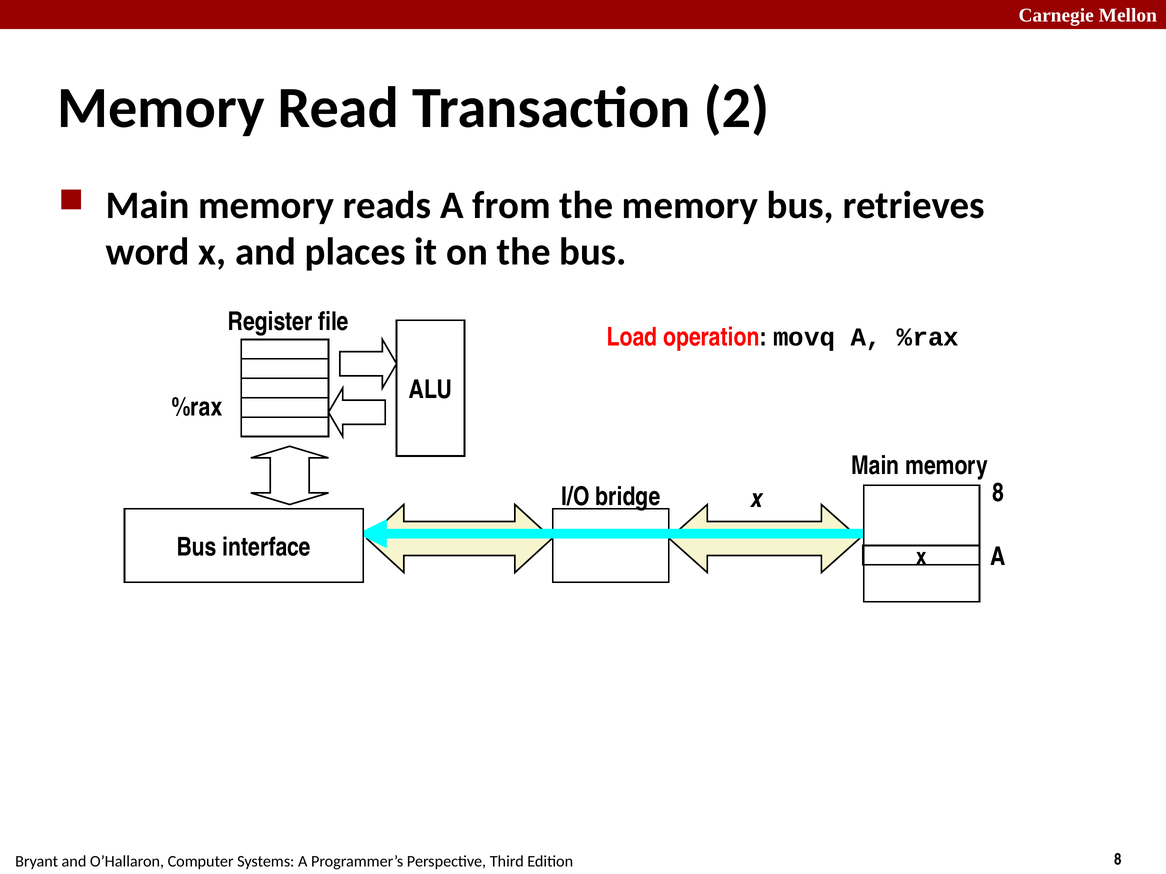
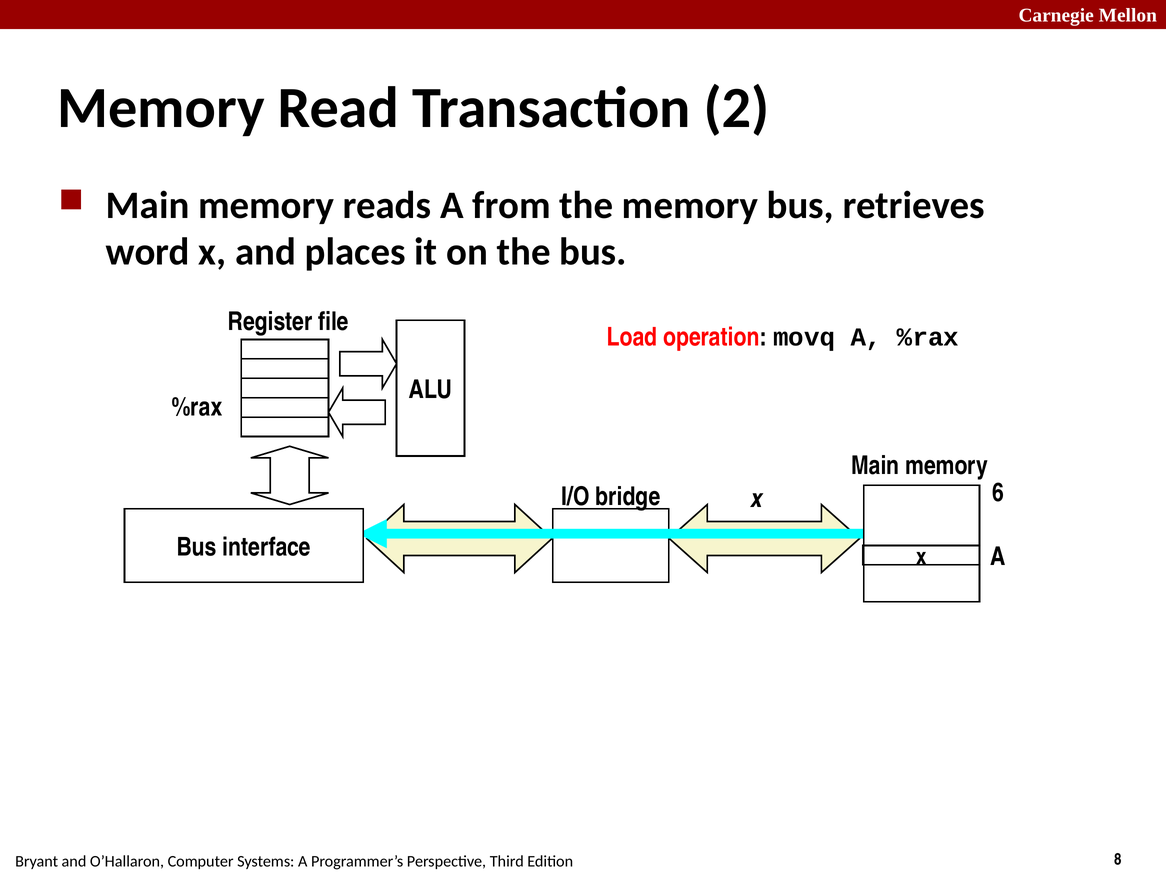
x 8: 8 -> 6 (998, 493)
